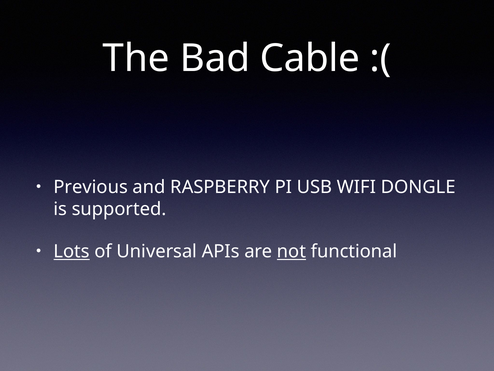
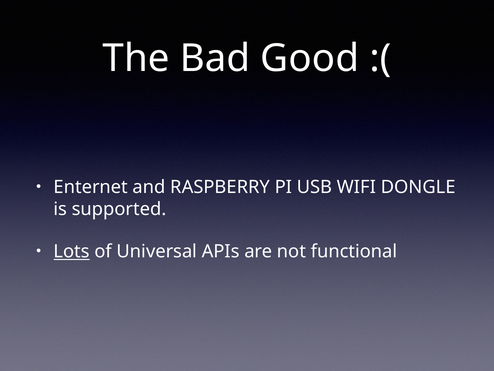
Cable: Cable -> Good (310, 58)
Previous: Previous -> Enternet (91, 187)
not underline: present -> none (291, 251)
